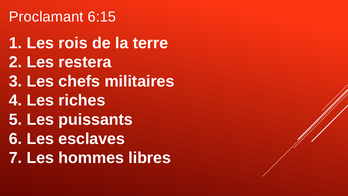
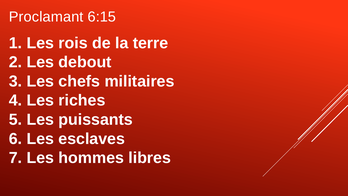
restera: restera -> debout (85, 62)
